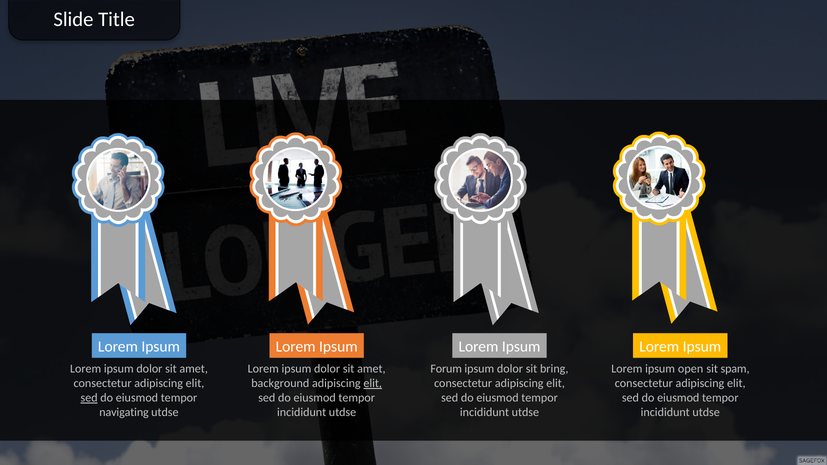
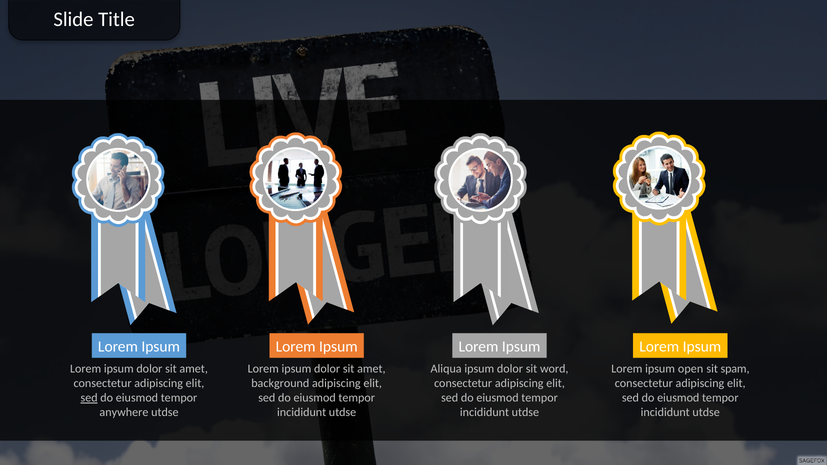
Forum: Forum -> Aliqua (446, 369)
bring: bring -> word (554, 369)
elit underline: present -> none (373, 384)
navigating: navigating -> anywhere (124, 412)
